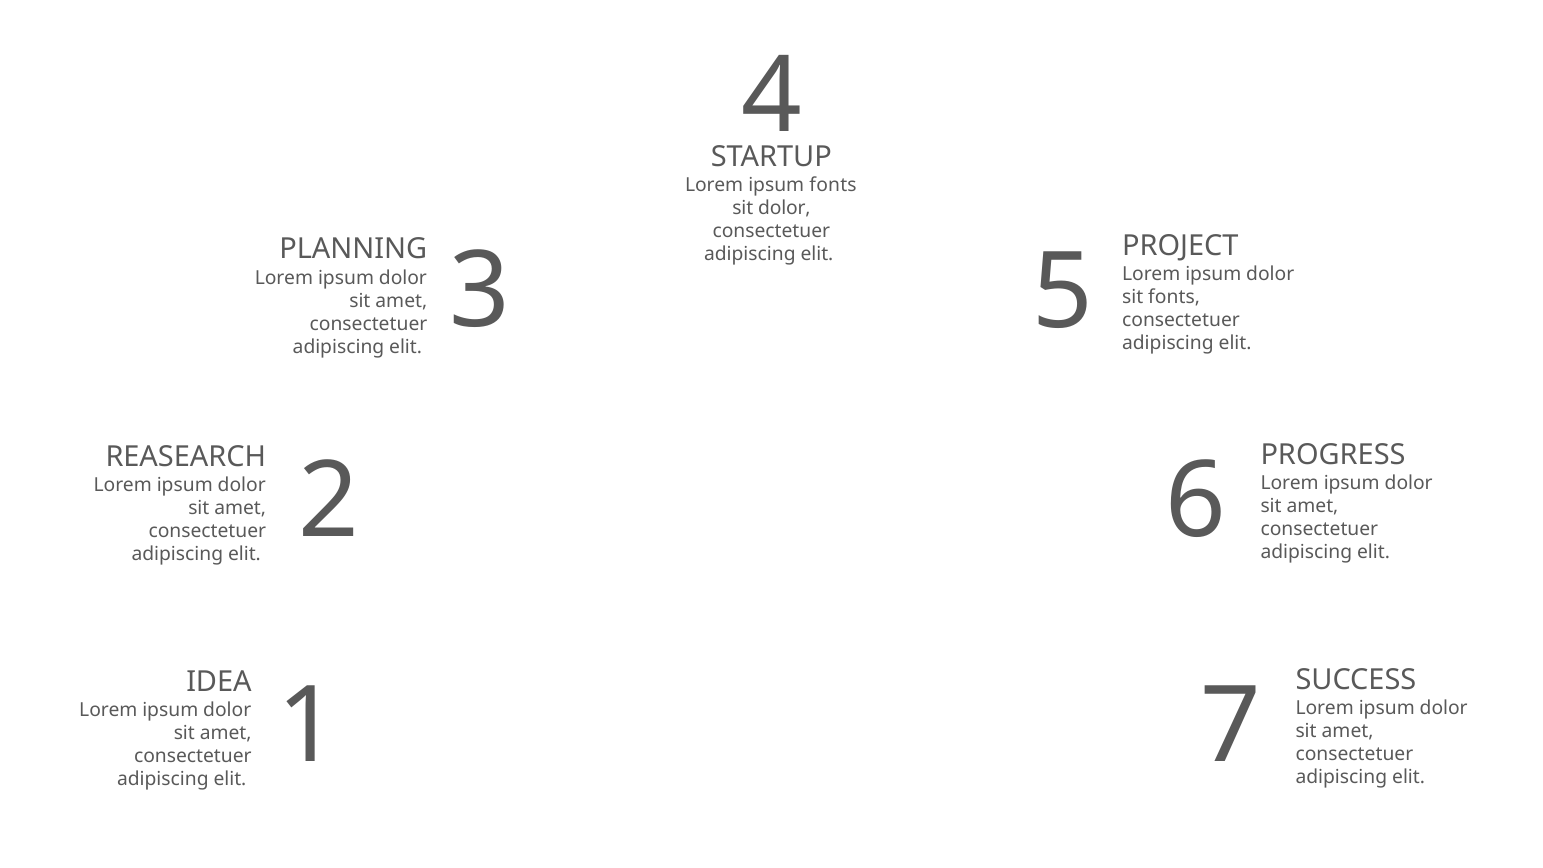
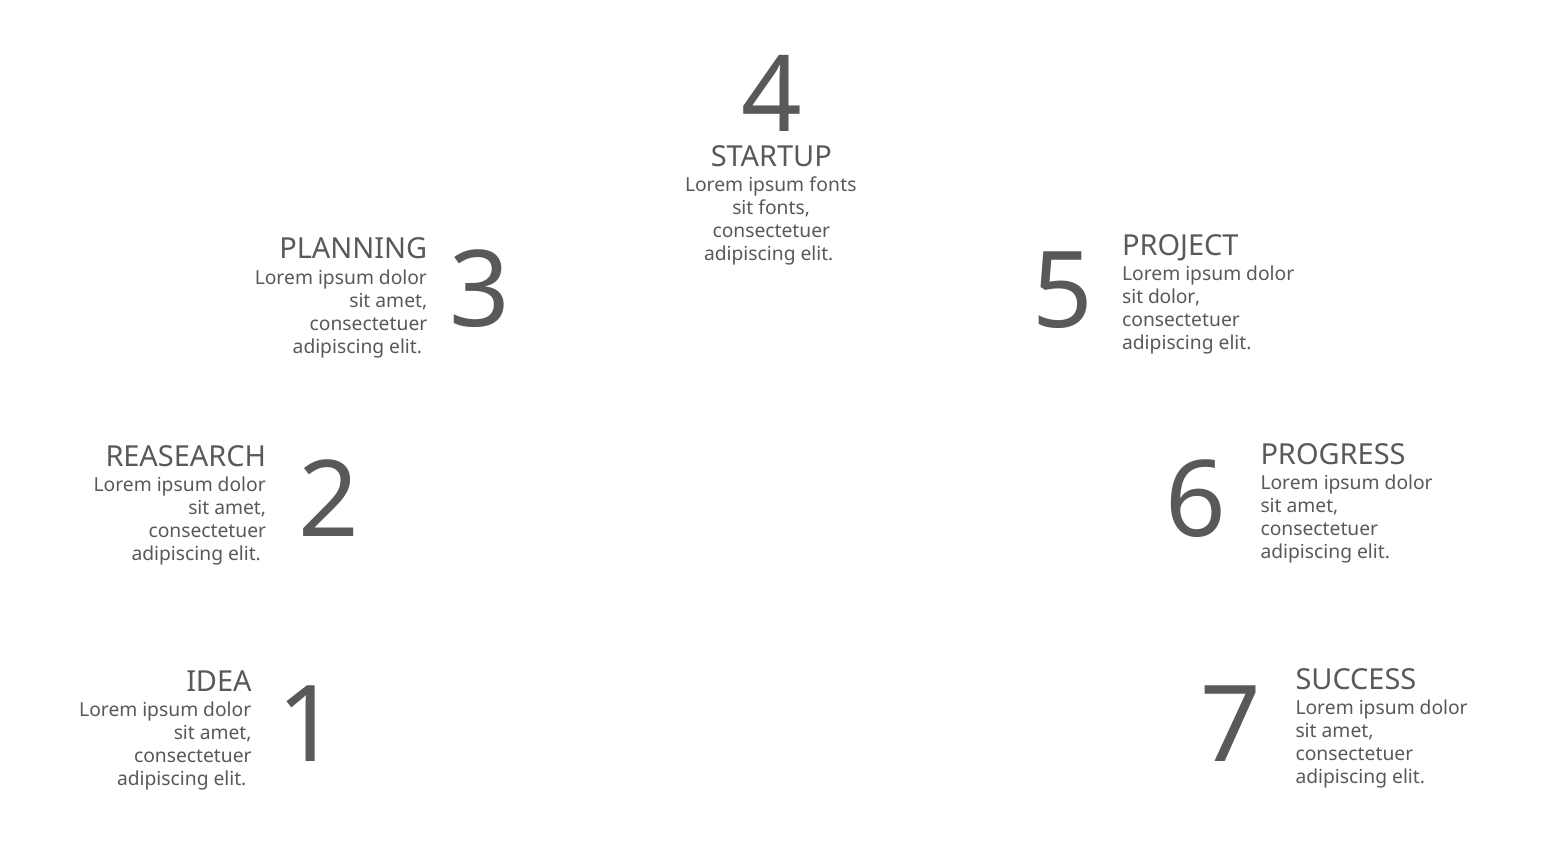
sit dolor: dolor -> fonts (784, 208)
sit fonts: fonts -> dolor (1174, 297)
